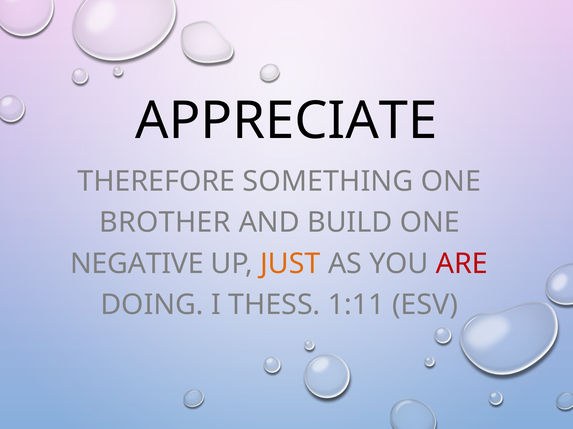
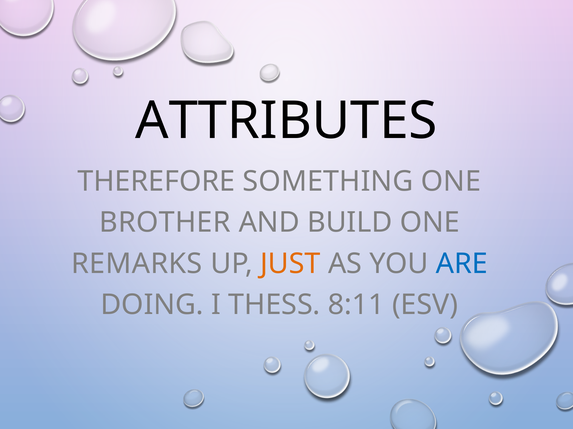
APPRECIATE: APPRECIATE -> ATTRIBUTES (286, 121)
NEGATIVE: NEGATIVE -> REMARKS (137, 264)
ARE colour: red -> blue (462, 264)
1:11: 1:11 -> 8:11 (356, 305)
